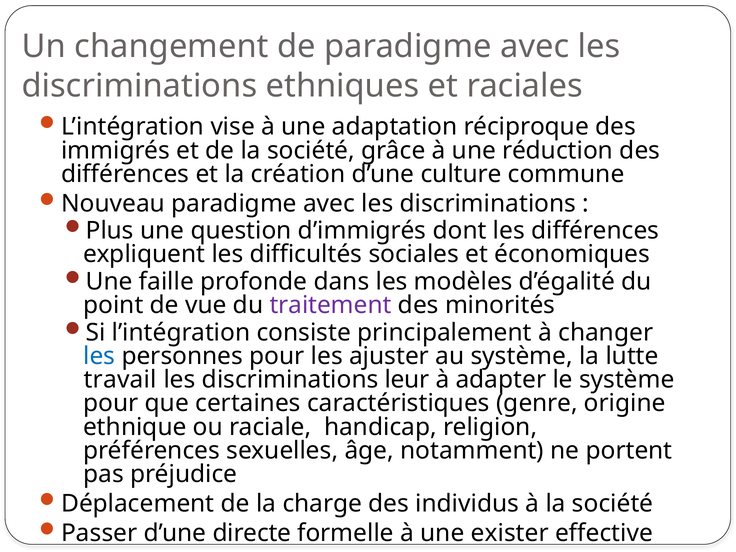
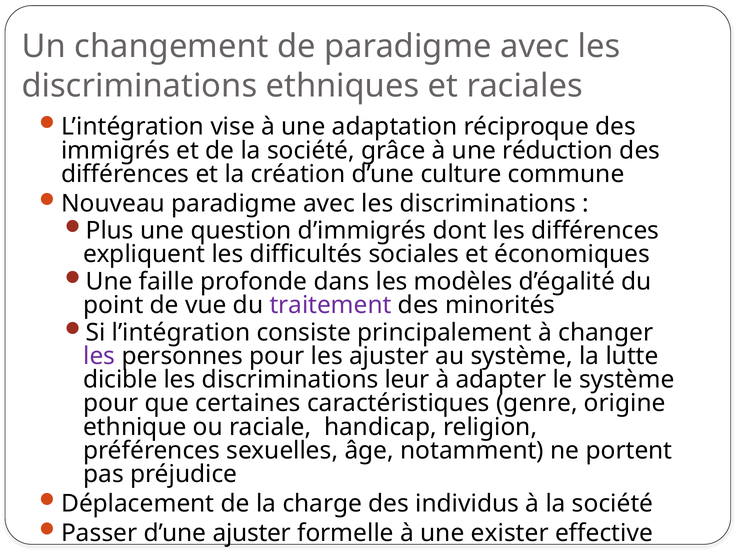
les colour: blue -> purple (99, 356)
travail: travail -> dicible (120, 380)
d’une directe: directe -> ajuster (252, 533)
